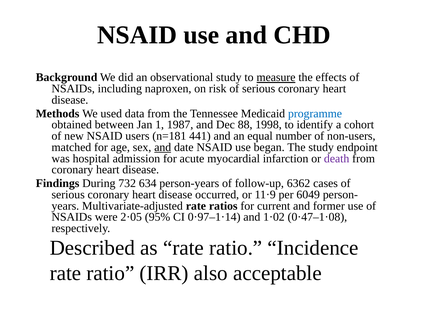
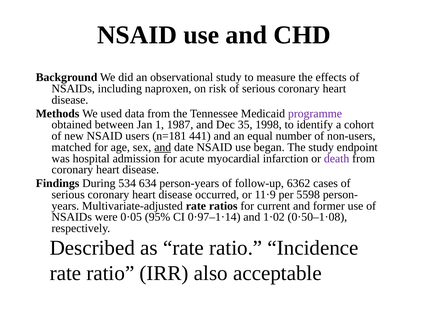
measure underline: present -> none (276, 77)
programme colour: blue -> purple (315, 113)
88: 88 -> 35 (245, 125)
732: 732 -> 534 (127, 183)
6049: 6049 -> 5598 (308, 194)
2·05: 2·05 -> 0·05 (131, 217)
0·47–1·08: 0·47–1·08 -> 0·50–1·08 (317, 217)
